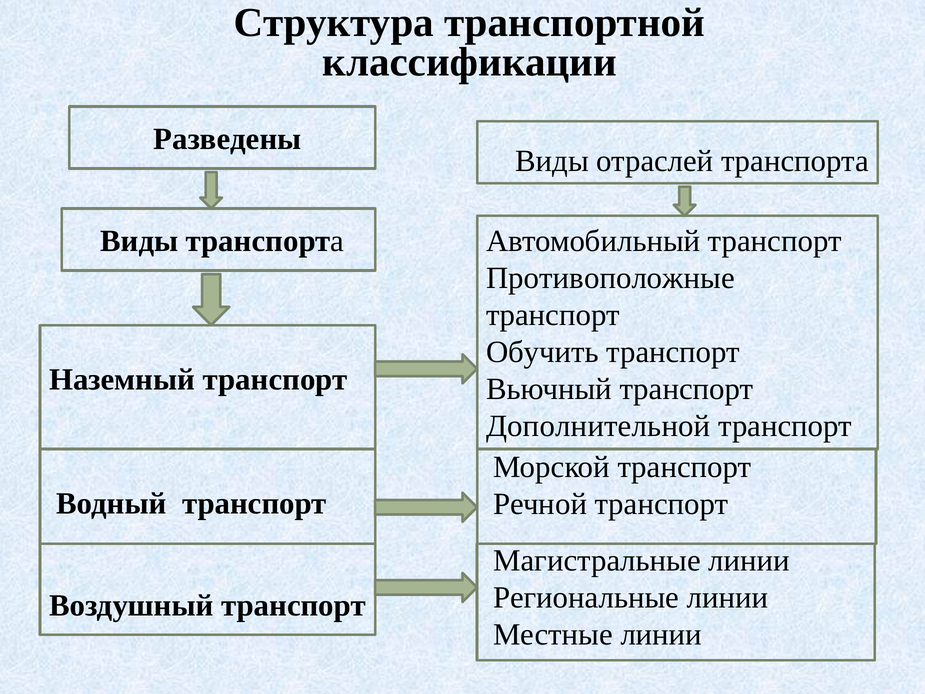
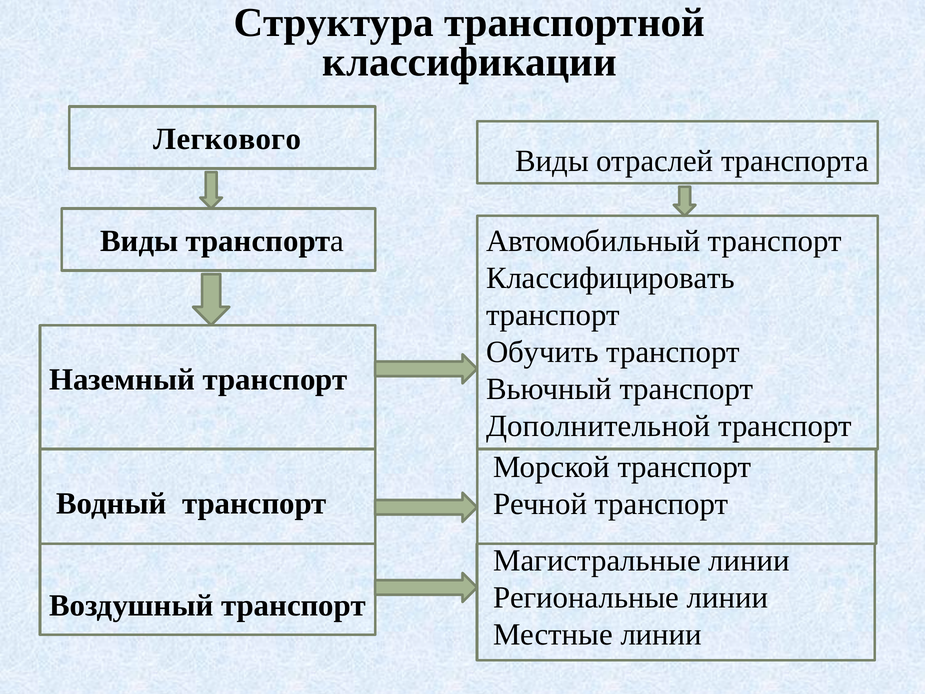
Разведены: Разведены -> Легкового (227, 139)
Противоположные: Противоположные -> Классифицировать (610, 278)
